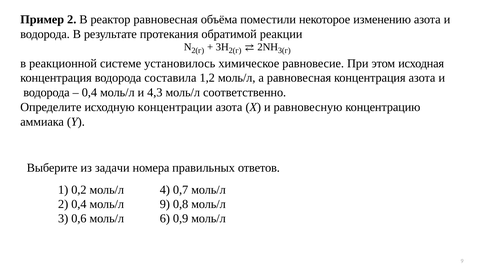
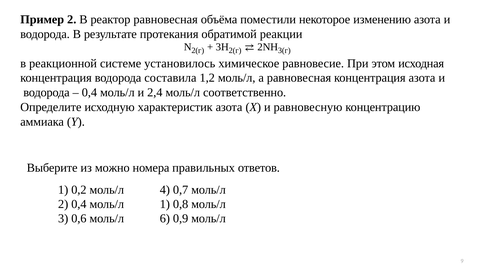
4,3: 4,3 -> 2,4 (155, 93)
концентрации: концентрации -> характеристик (175, 107)
задачи: задачи -> можно (112, 168)
моль/л 9: 9 -> 1 (165, 205)
